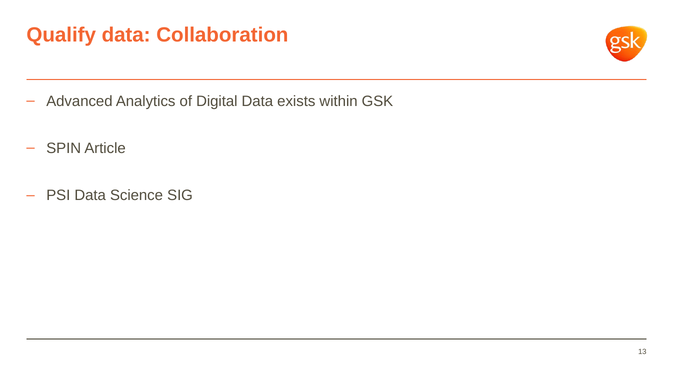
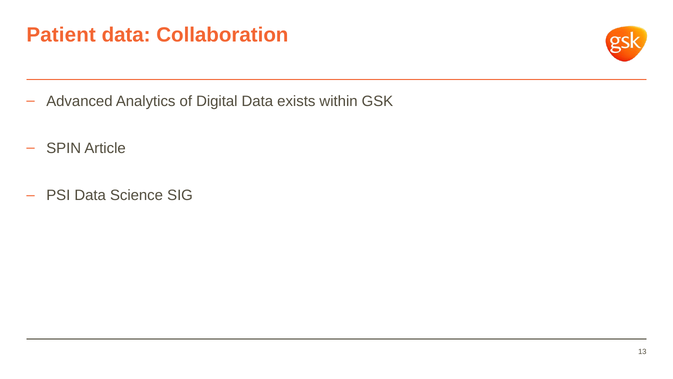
Qualify: Qualify -> Patient (61, 35)
